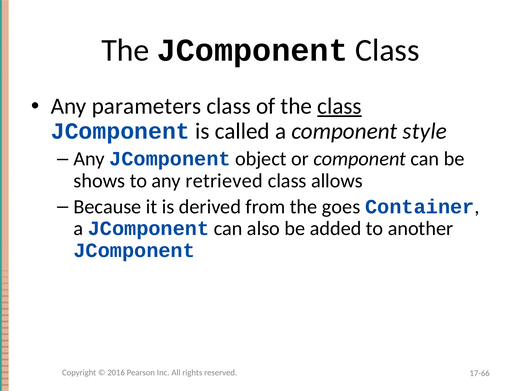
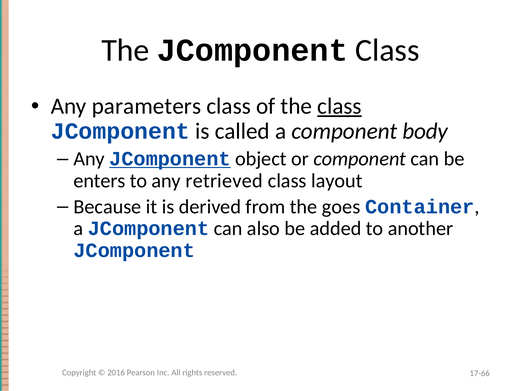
style: style -> body (425, 131)
JComponent underline: none -> present (170, 159)
shows: shows -> enters (99, 181)
allows: allows -> layout (337, 181)
